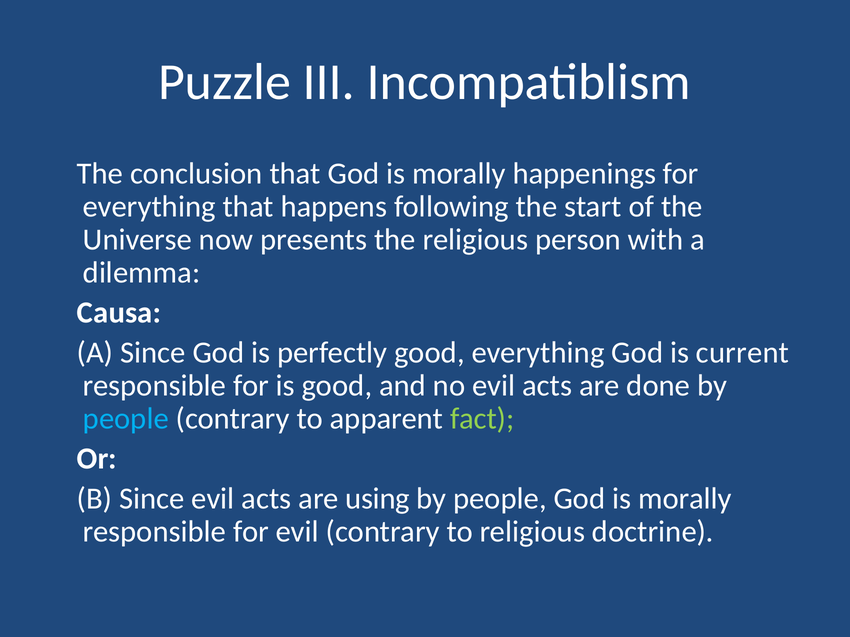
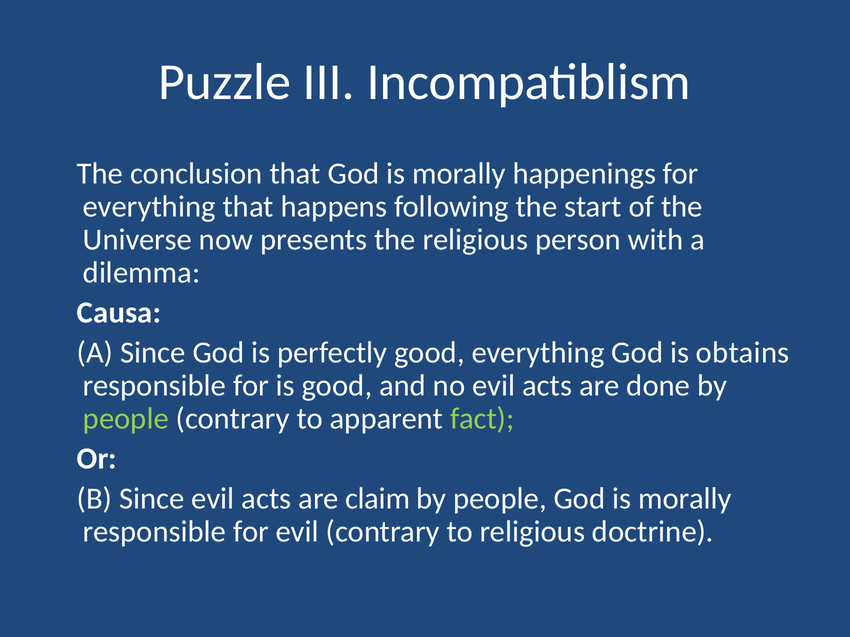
current: current -> obtains (743, 353)
people colour: light blue -> light green (126, 419)
using: using -> claim (378, 499)
